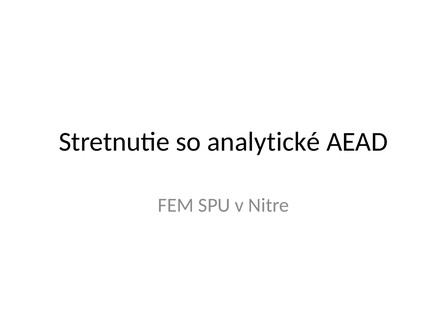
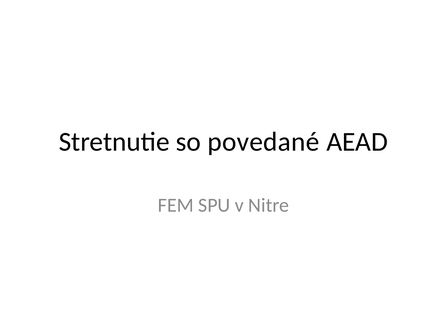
analytické: analytické -> povedané (264, 142)
